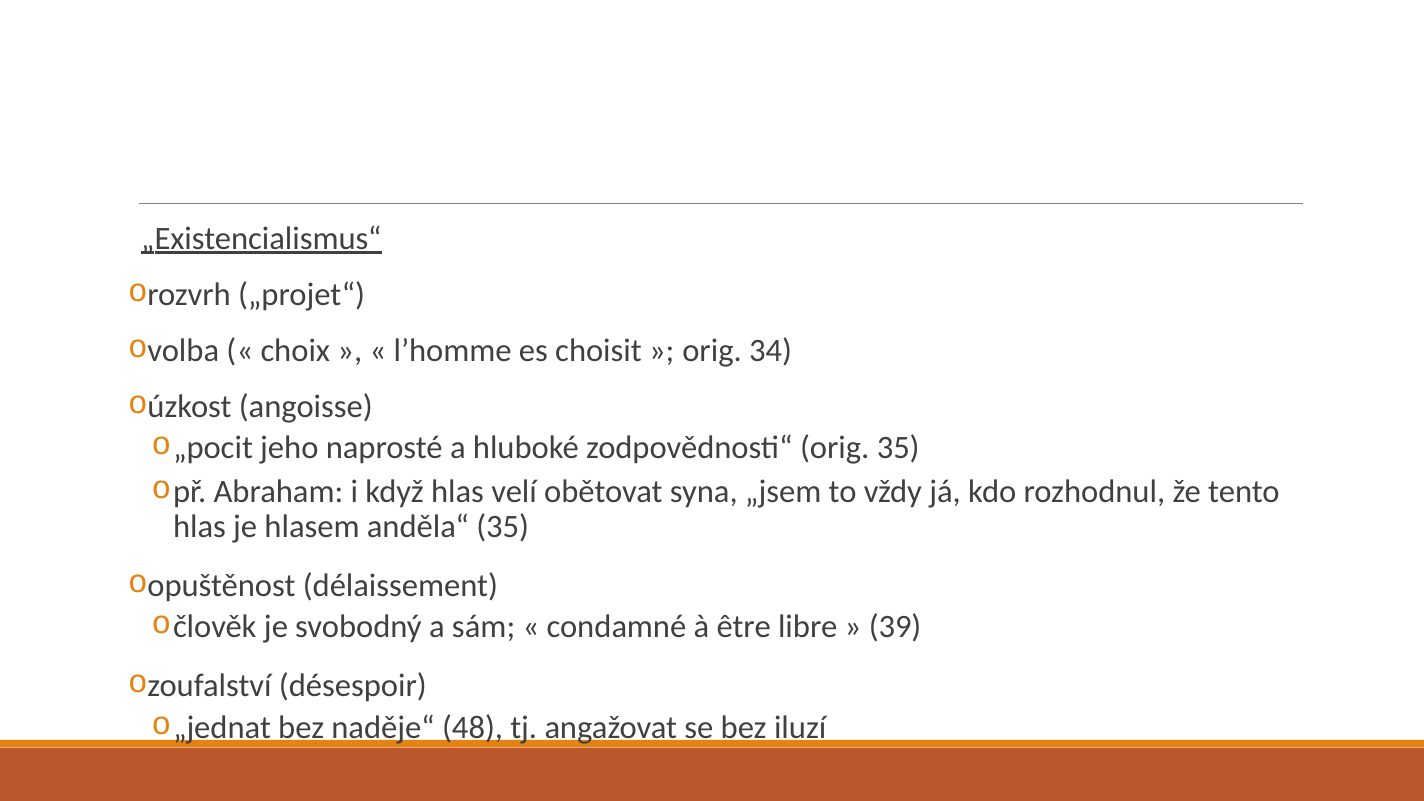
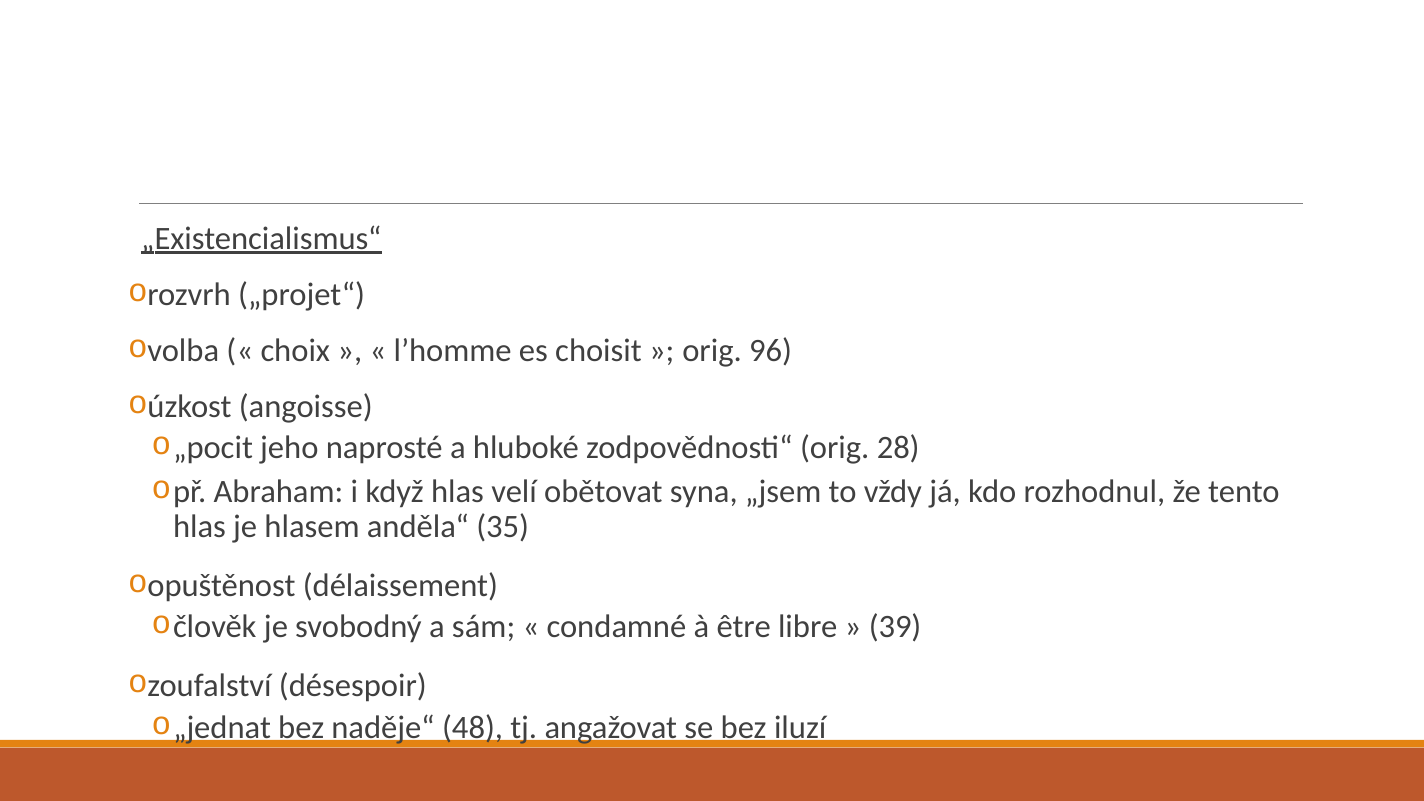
34: 34 -> 96 (771, 350)
orig 35: 35 -> 28 (898, 448)
